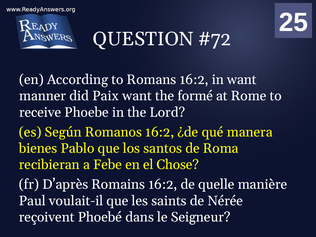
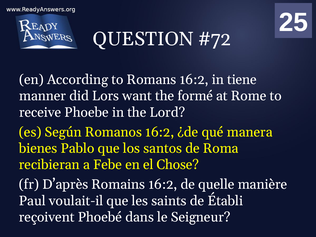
in want: want -> tiene (242, 80)
Paix: Paix -> Lors (106, 96)
Nérée: Nérée -> Établi (225, 201)
